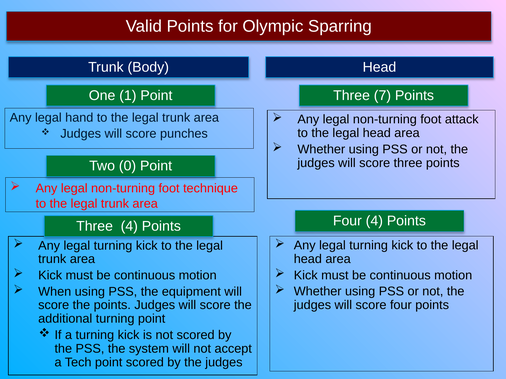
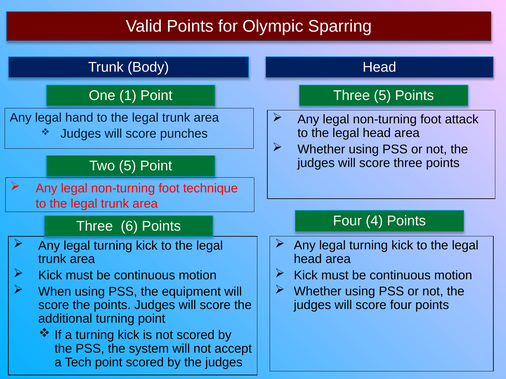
Three 7: 7 -> 5 (382, 96)
Two 0: 0 -> 5 (128, 166)
Three 4: 4 -> 6 (129, 226)
